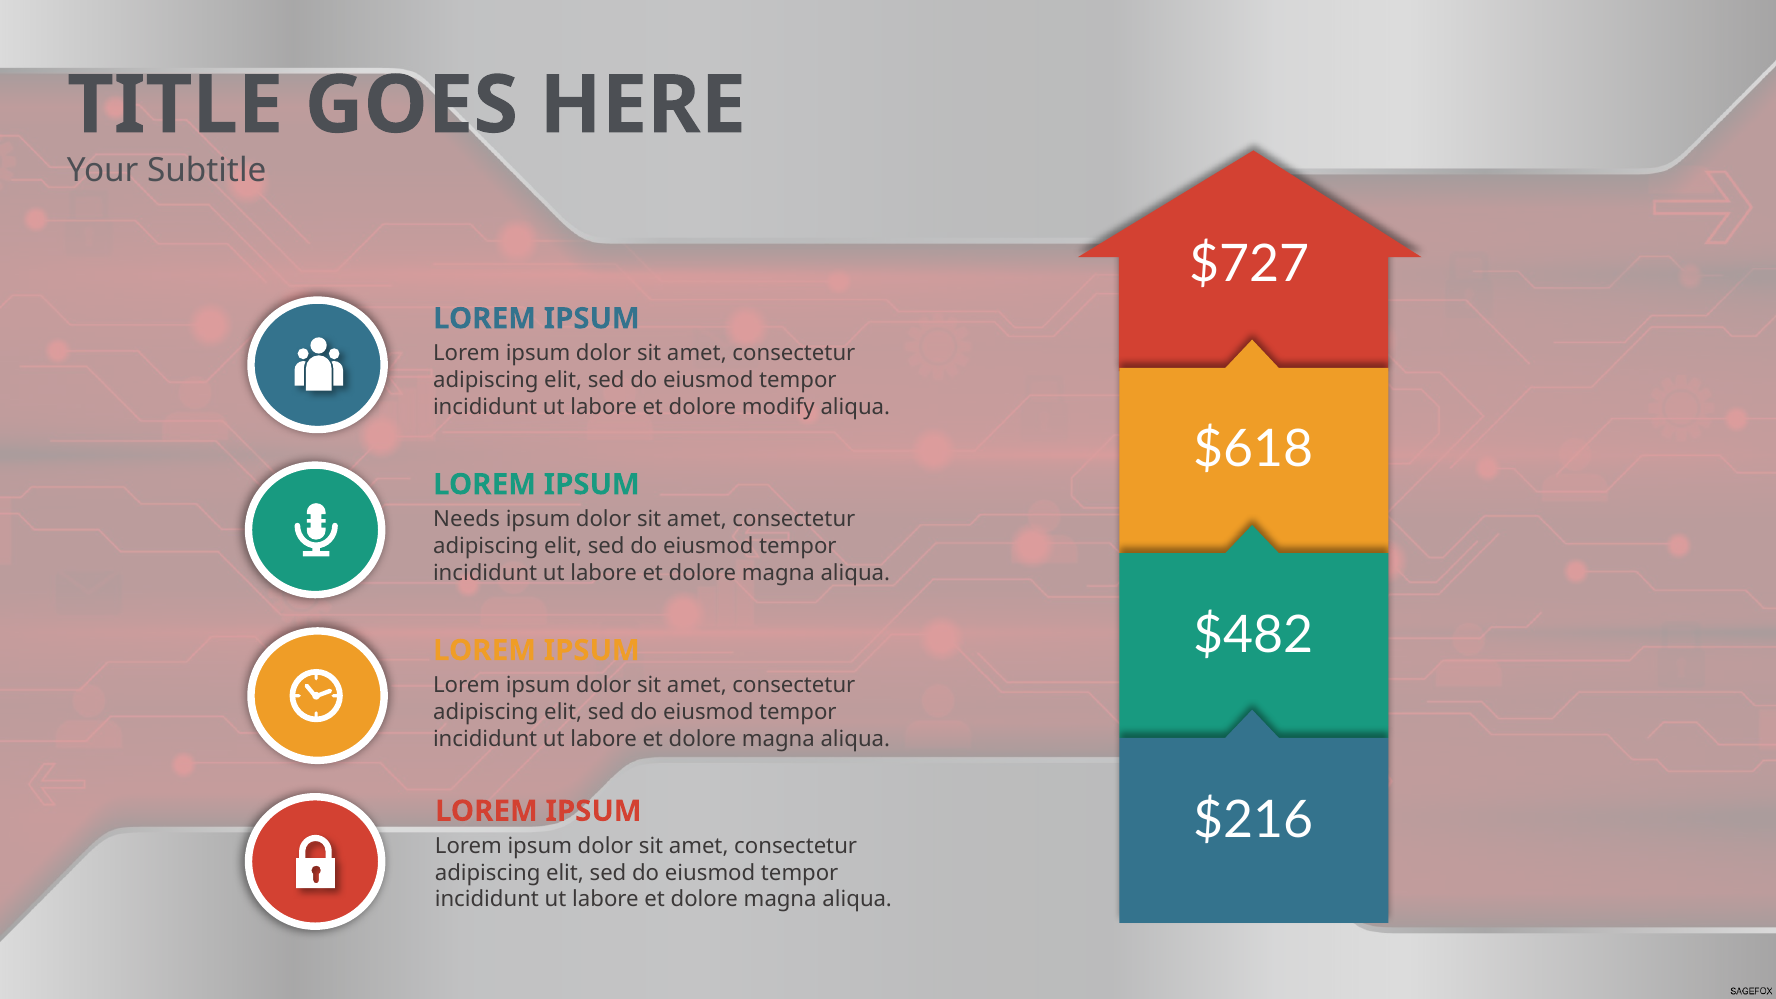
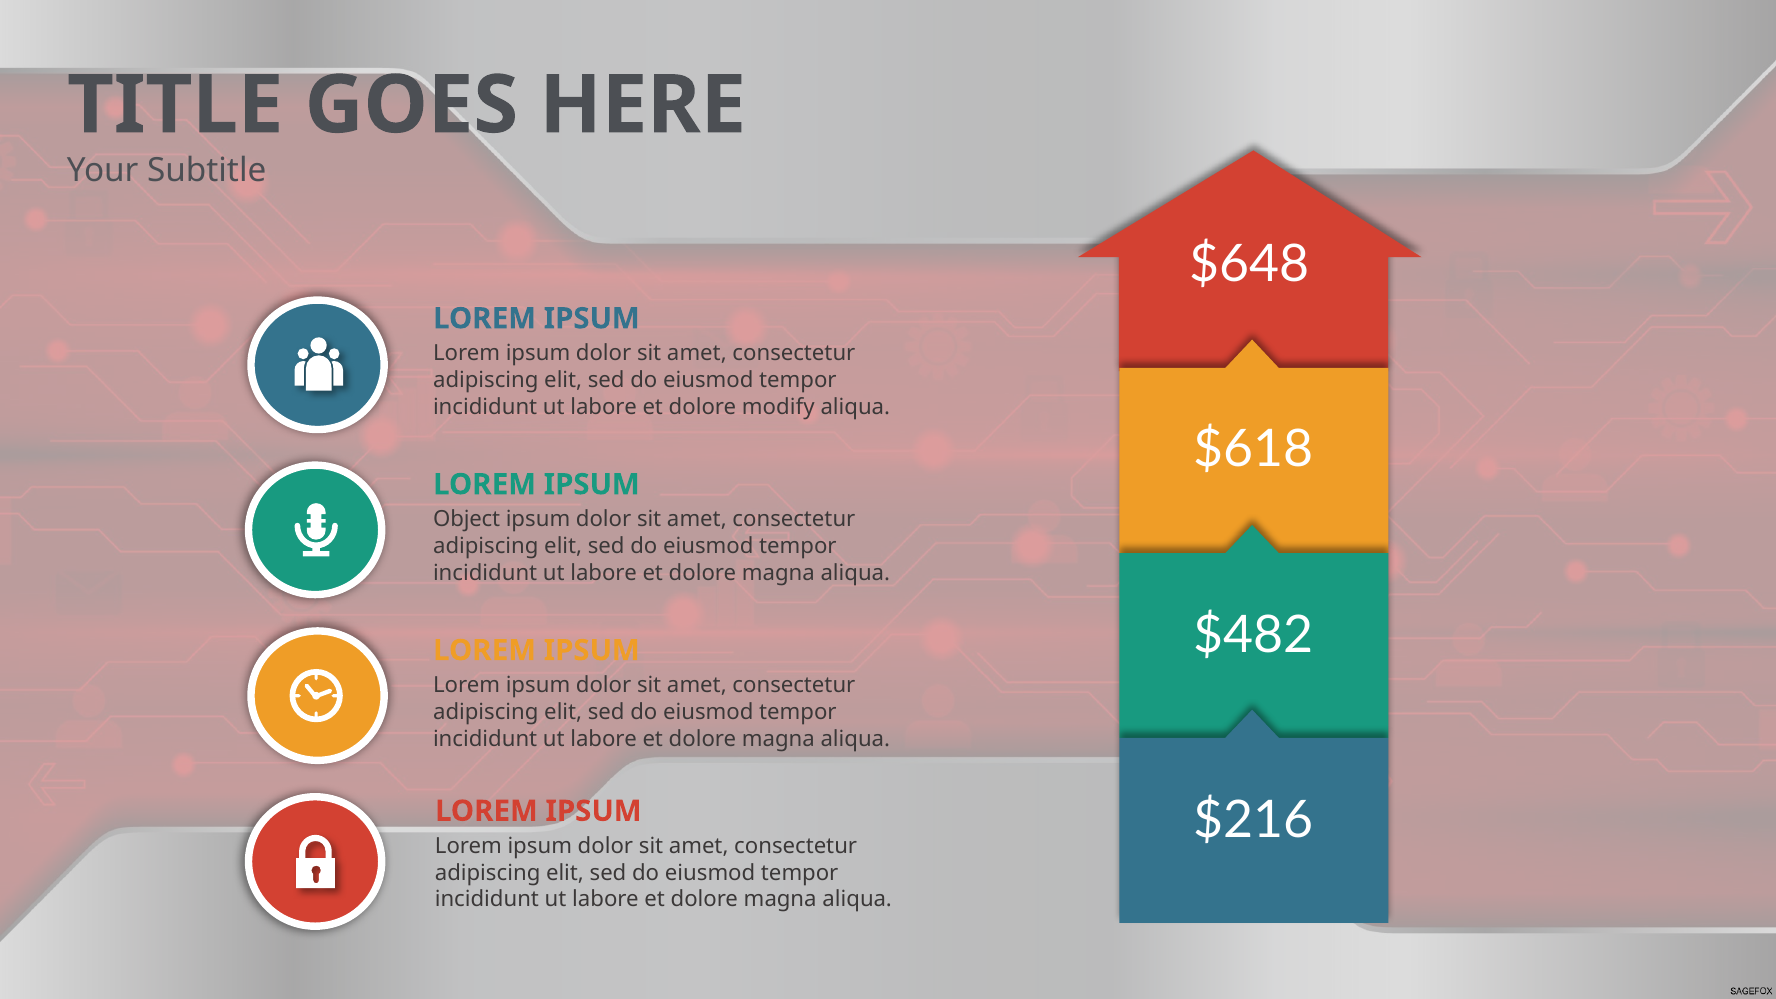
$727: $727 -> $648 (1250, 264)
Needs: Needs -> Object (467, 519)
